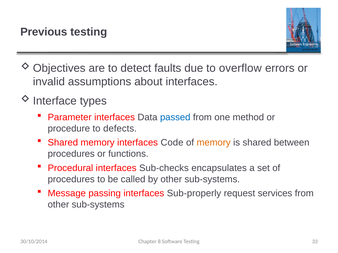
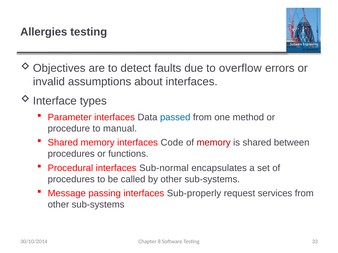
Previous: Previous -> Allergies (44, 32)
defects: defects -> manual (120, 129)
memory colour: orange -> red (214, 143)
Sub-checks: Sub-checks -> Sub-normal (164, 168)
